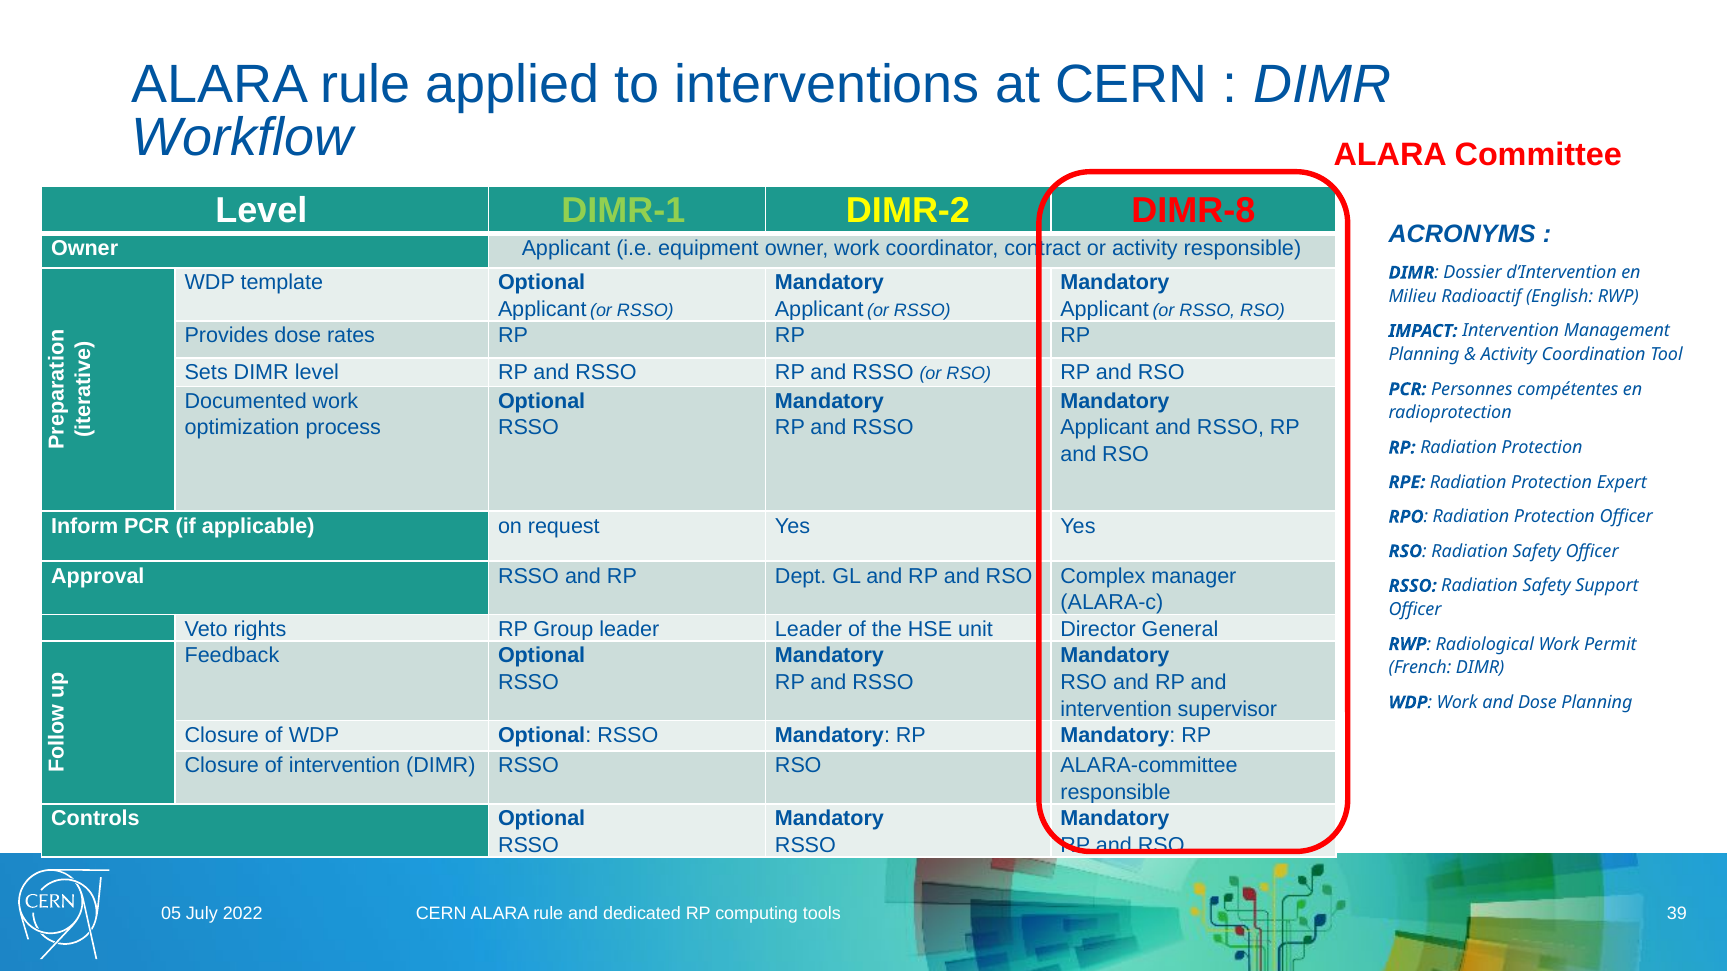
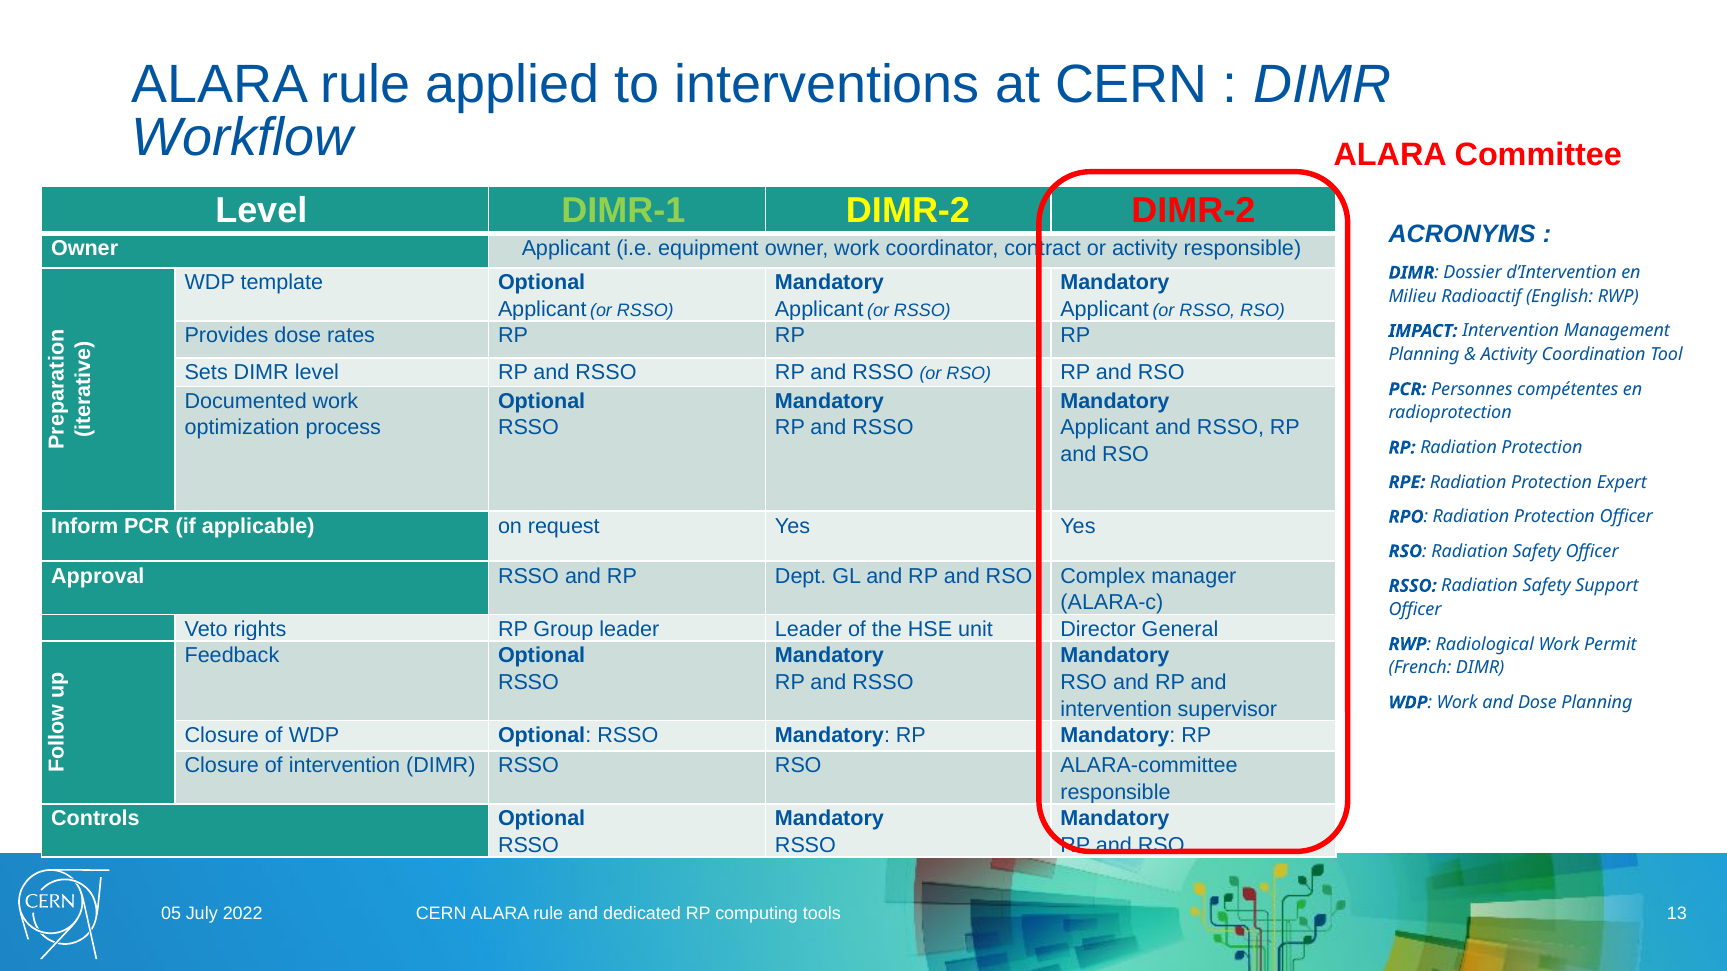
DIMR‐2 DIMR‐8: DIMR‐8 -> DIMR‐2 (1193, 211)
39: 39 -> 13 (1677, 914)
